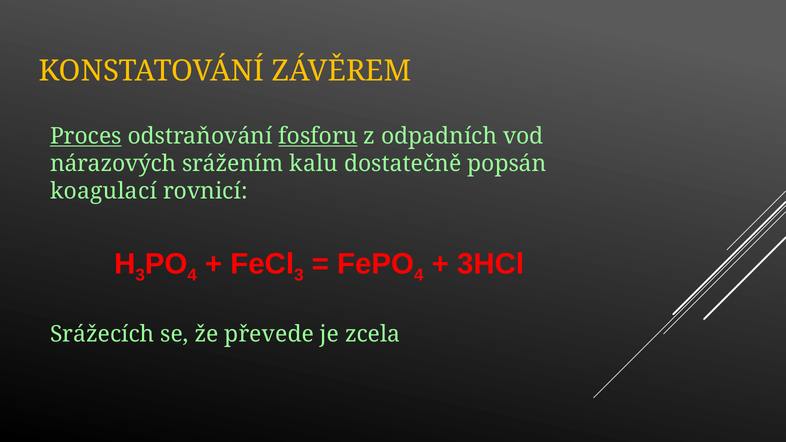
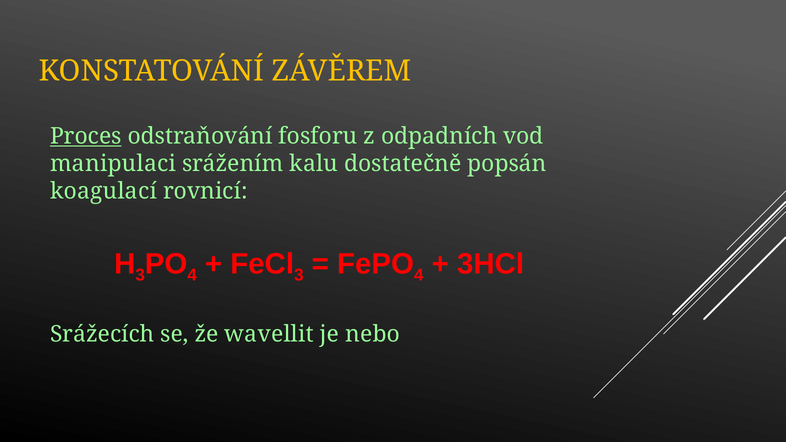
fosforu underline: present -> none (318, 136)
nárazových: nárazových -> manipulaci (113, 164)
převede: převede -> wavellit (269, 334)
zcela: zcela -> nebo (373, 334)
